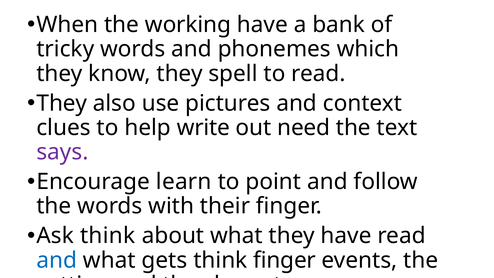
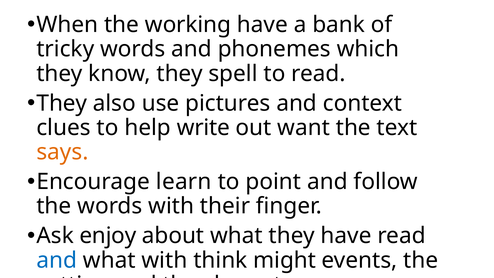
need: need -> want (304, 128)
says colour: purple -> orange (62, 152)
Ask think: think -> enjoy (108, 236)
what gets: gets -> with (164, 260)
think finger: finger -> might (285, 260)
